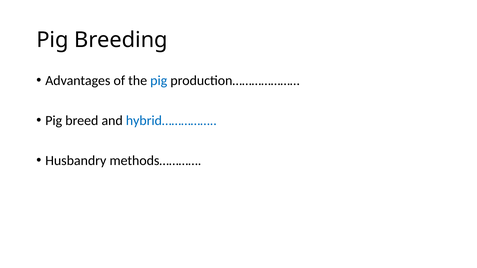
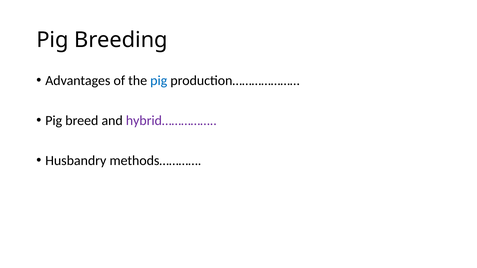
hybrid…………… colour: blue -> purple (171, 121)
